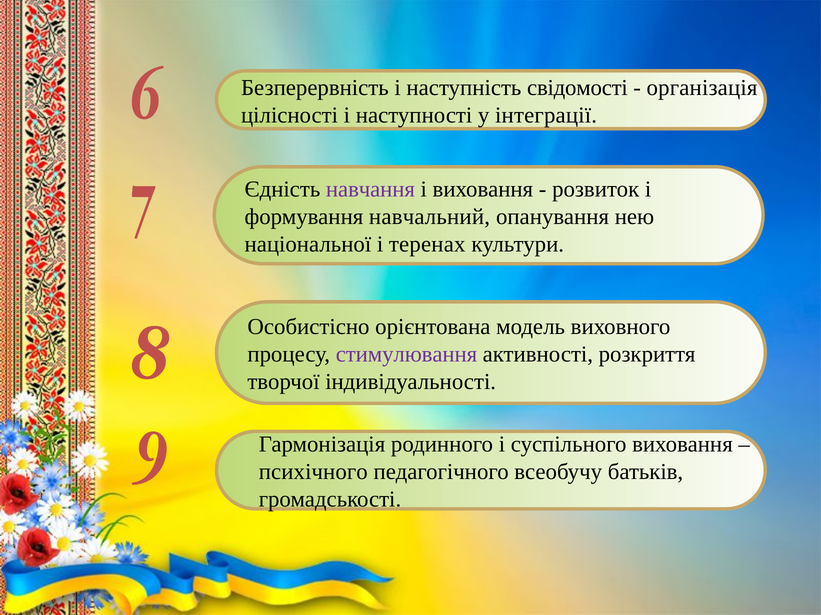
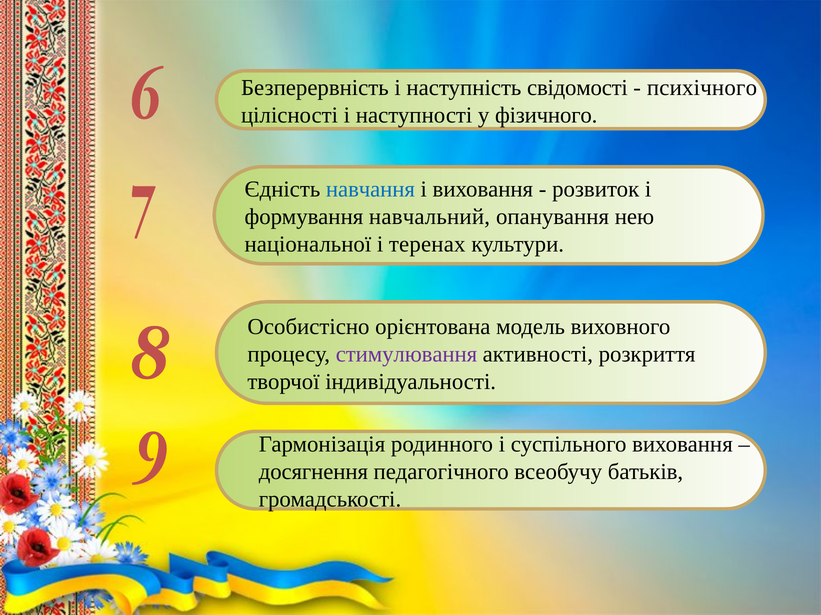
організація: організація -> психічного (702, 88)
інтеграції: інтеграції -> фізичного (546, 115)
навчання colour: purple -> blue (370, 190)
психічного: психічного -> досягнення (313, 472)
